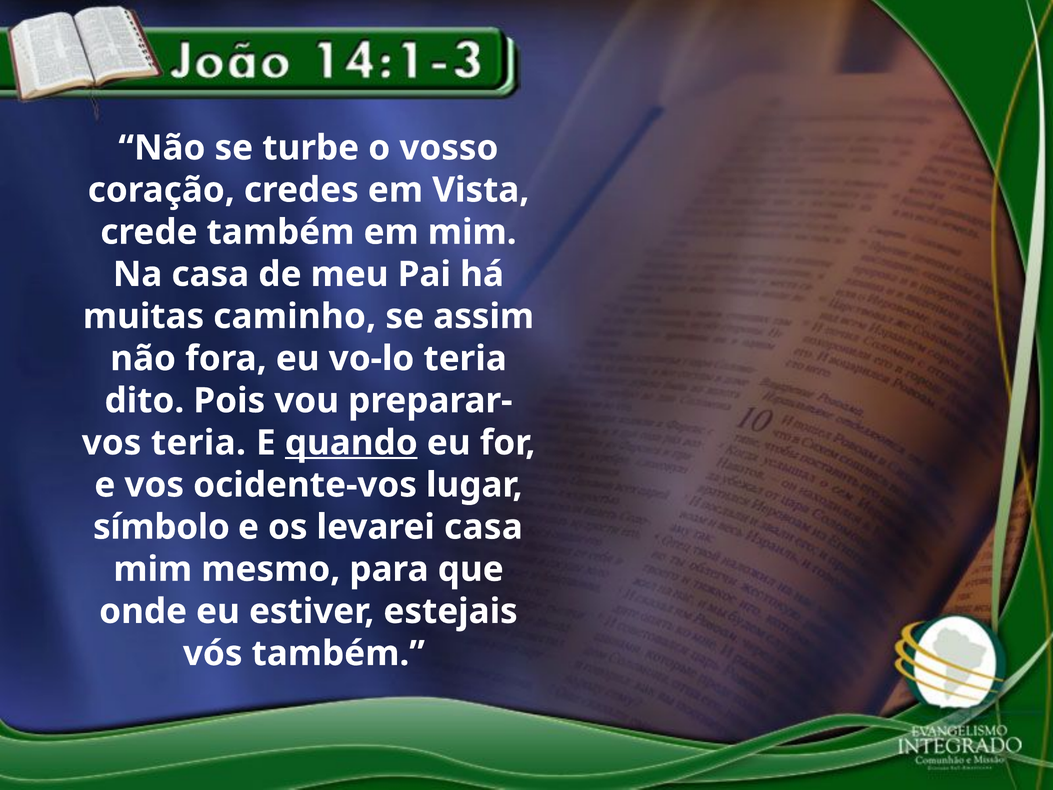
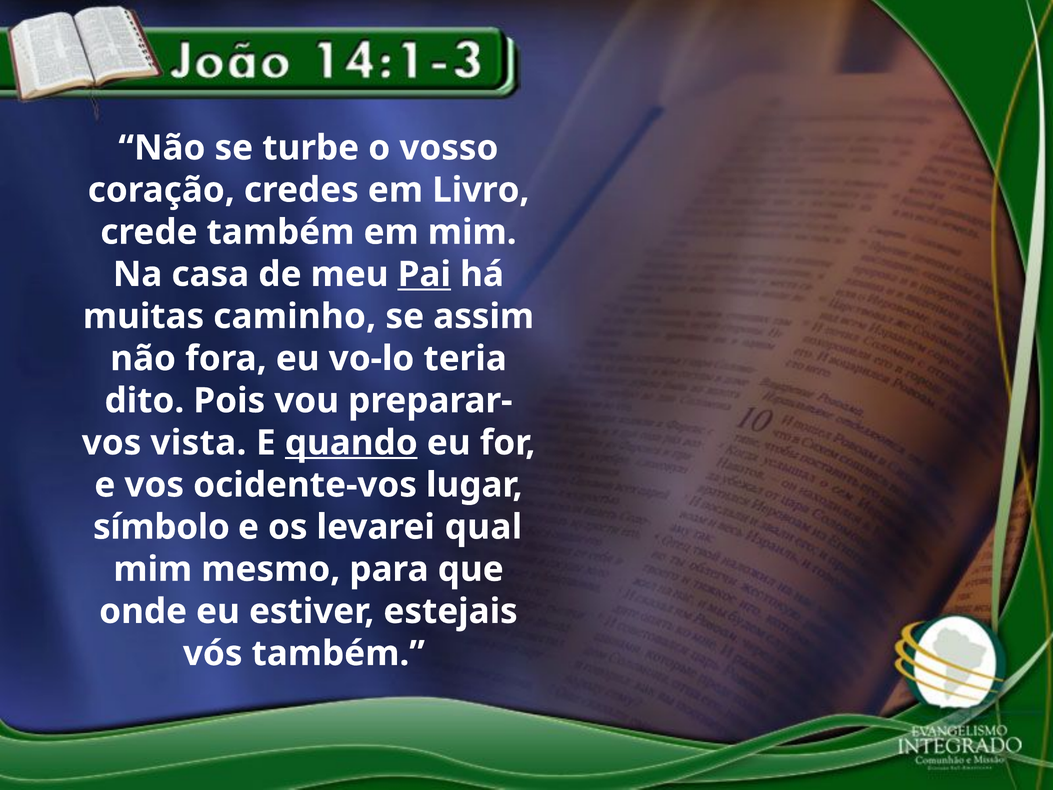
Vista: Vista -> Livro (481, 190)
Pai underline: none -> present (424, 274)
vos teria: teria -> vista (198, 443)
levarei casa: casa -> qual (483, 527)
